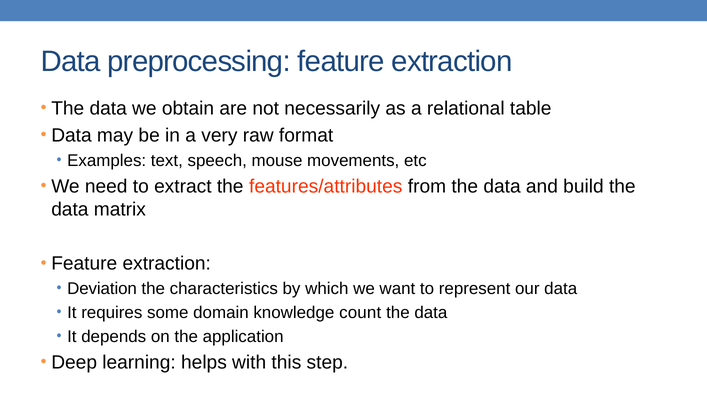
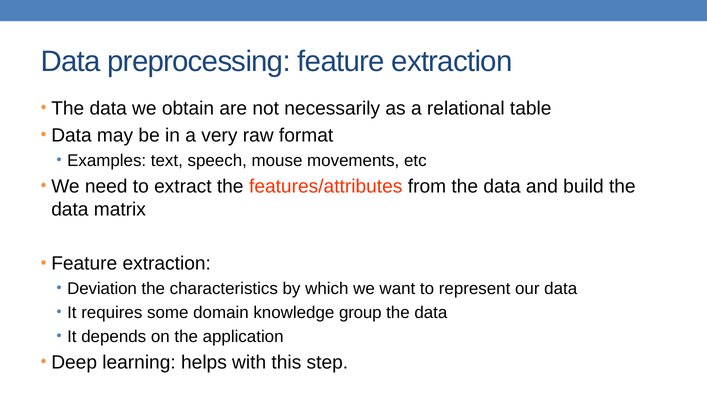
count: count -> group (360, 312)
